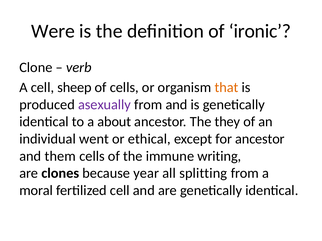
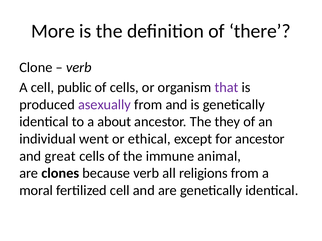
Were: Were -> More (53, 31)
ironic: ironic -> there (260, 31)
sheep: sheep -> public (74, 88)
that colour: orange -> purple (226, 88)
them: them -> great (60, 156)
writing: writing -> animal (219, 156)
because year: year -> verb (146, 174)
splitting: splitting -> religions (203, 174)
